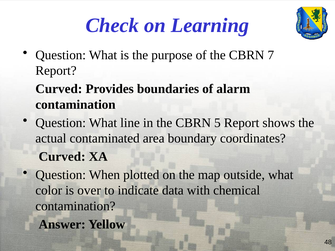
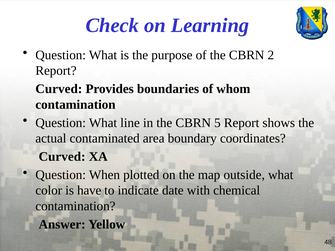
7: 7 -> 2 (271, 55)
alarm: alarm -> whom (233, 89)
over: over -> have (89, 191)
data: data -> date (173, 191)
